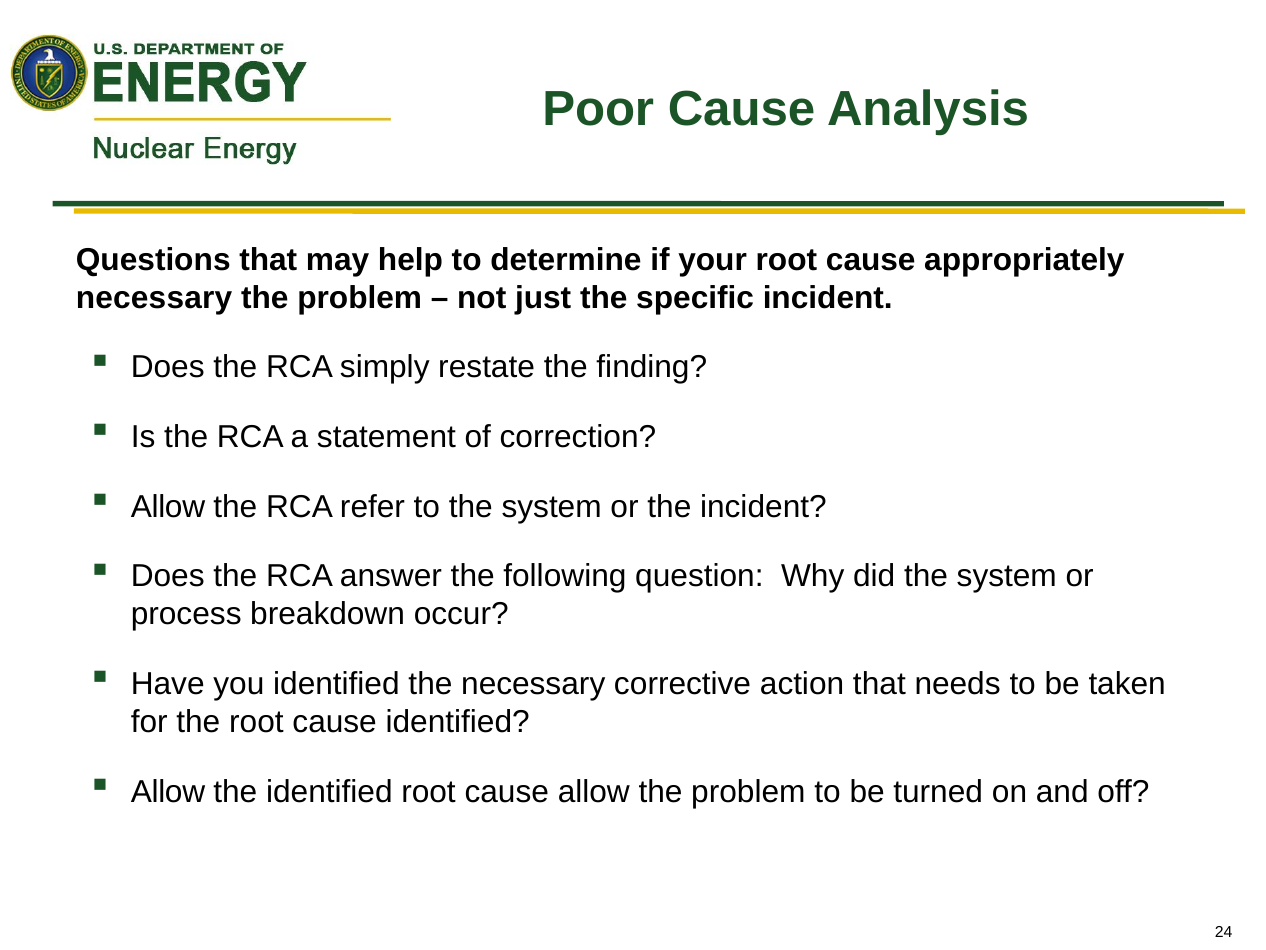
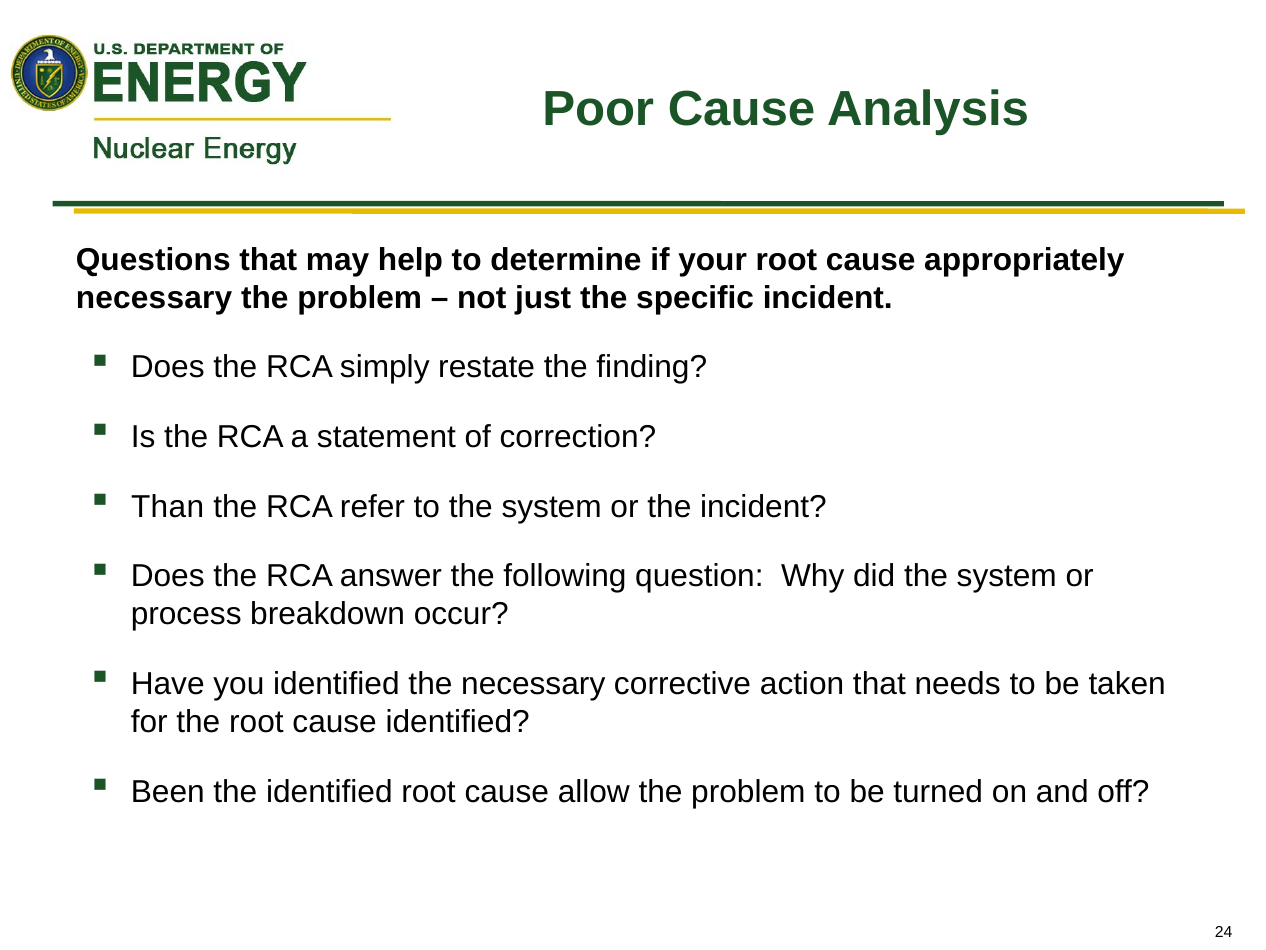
Allow: Allow -> Than (168, 507)
Allow: Allow -> Been (168, 791)
